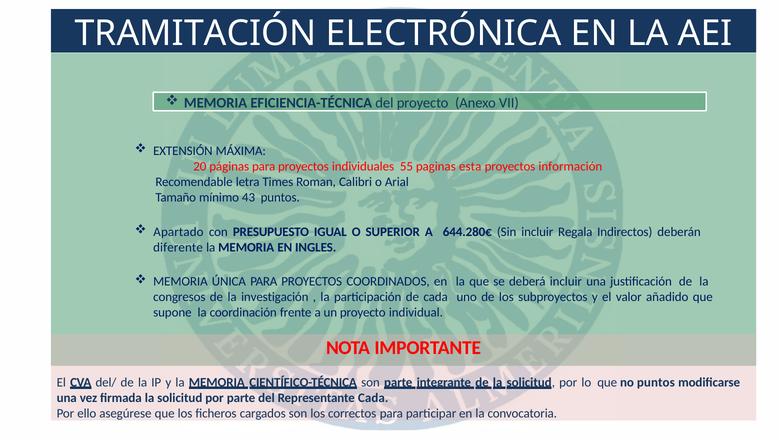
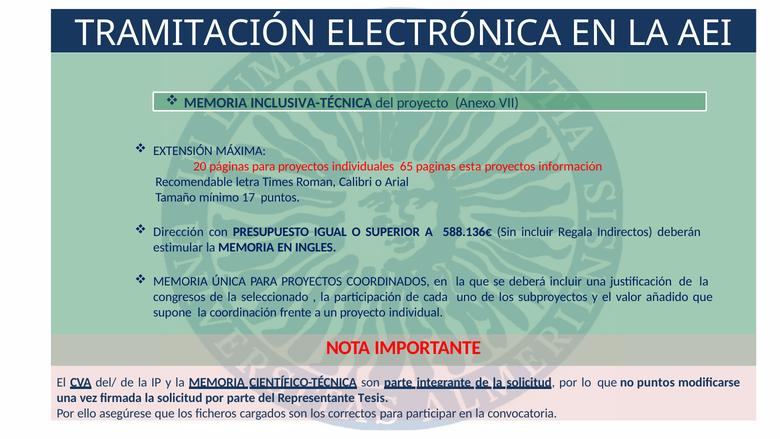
EFICIENCIA-TÉCNICA: EFICIENCIA-TÉCNICA -> INCLUSIVA-TÉCNICA (311, 103)
55: 55 -> 65 (406, 166)
43: 43 -> 17 (249, 197)
Apartado: Apartado -> Dirección (178, 232)
644.280€: 644.280€ -> 588.136€ (467, 232)
diferente: diferente -> estimular (178, 247)
investigación: investigación -> seleccionado (275, 297)
Representante Cada: Cada -> Tesis (373, 398)
